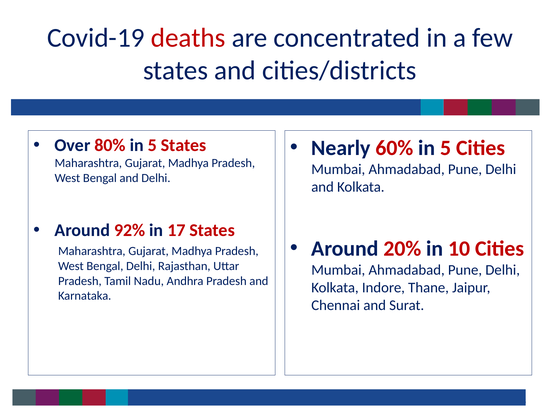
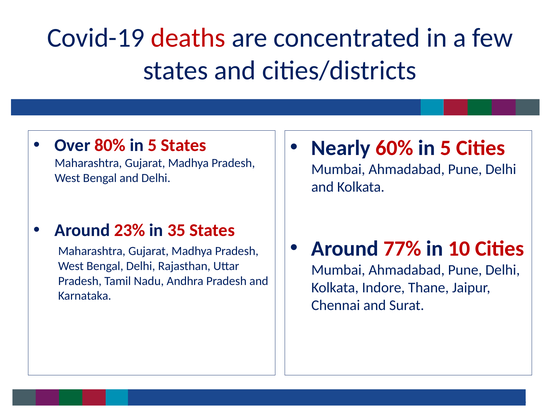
92%: 92% -> 23% (130, 230)
17: 17 -> 35 (176, 230)
20%: 20% -> 77% (402, 249)
